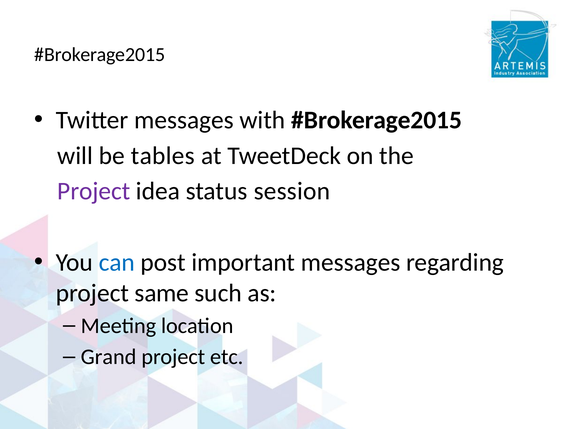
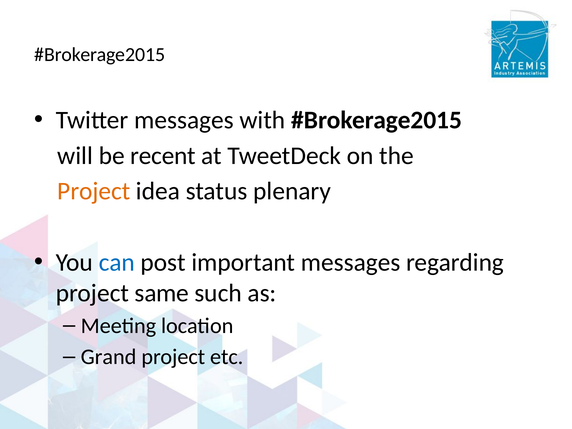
tables: tables -> recent (163, 156)
Project colour: purple -> orange (94, 191)
session: session -> plenary (292, 191)
